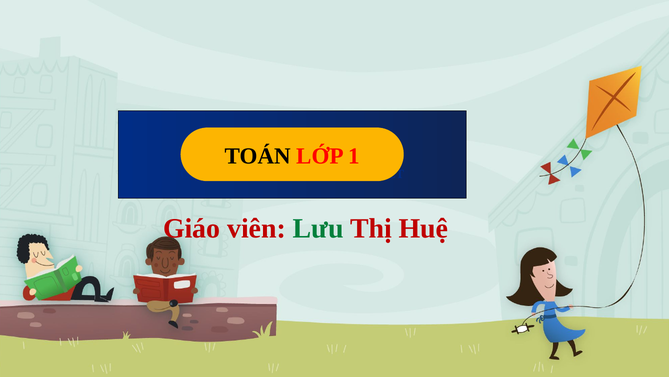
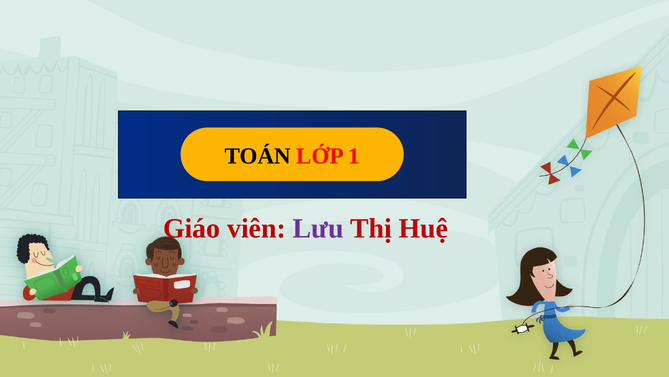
Lưu colour: green -> purple (318, 228)
